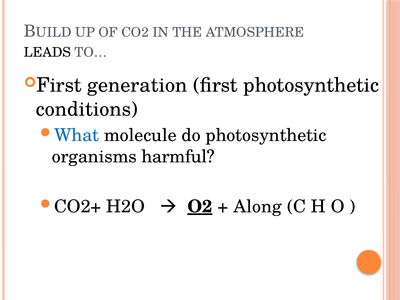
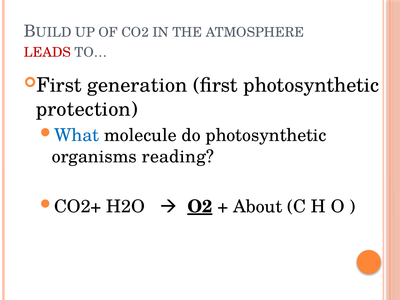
LEADS colour: black -> red (47, 52)
conditions: conditions -> protection (87, 109)
harmful: harmful -> reading (178, 157)
Along: Along -> About (258, 207)
